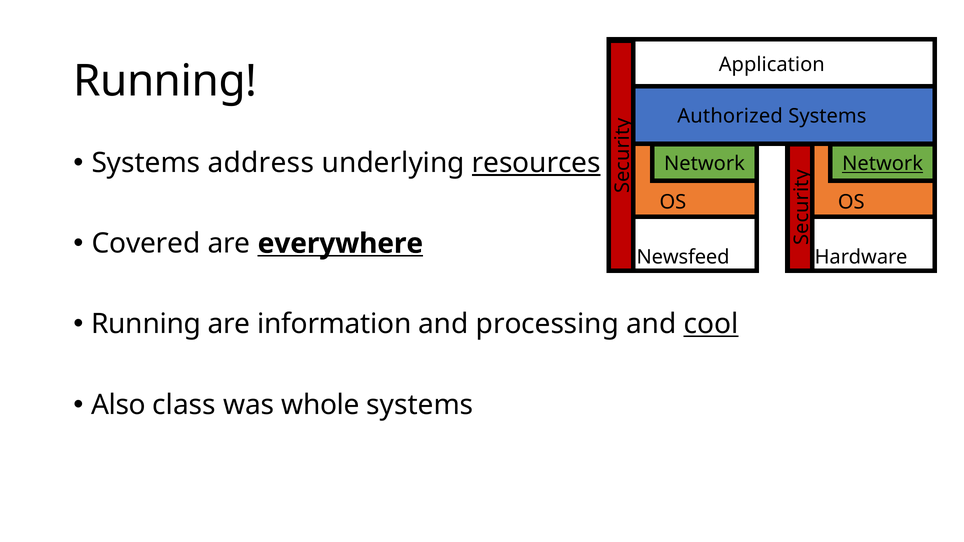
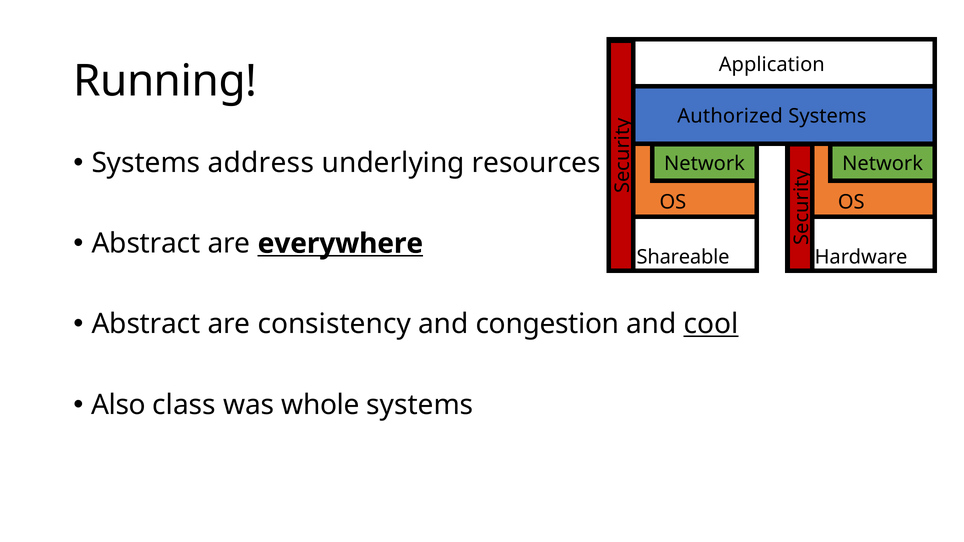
resources underline: present -> none (536, 163)
Network underline: present -> none (883, 164)
Covered: Covered -> Abstract (146, 244)
Newsfeed: Newsfeed -> Shareable (683, 257)
Running: Running -> Abstract (146, 324)
information: information -> consistency (334, 324)
processing: processing -> congestion (547, 324)
